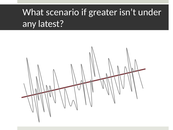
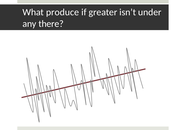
scenario: scenario -> produce (63, 12)
latest: latest -> there (51, 24)
